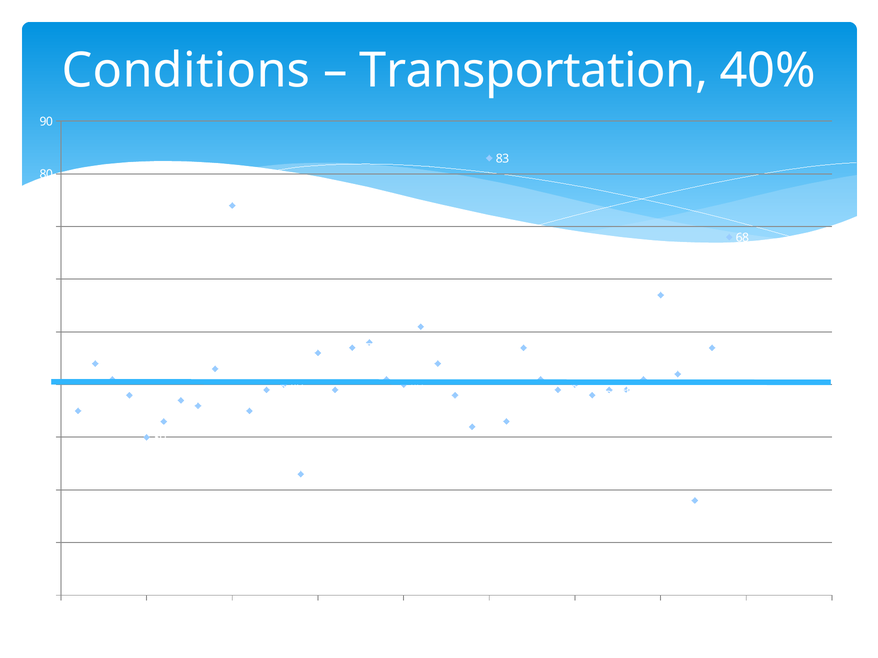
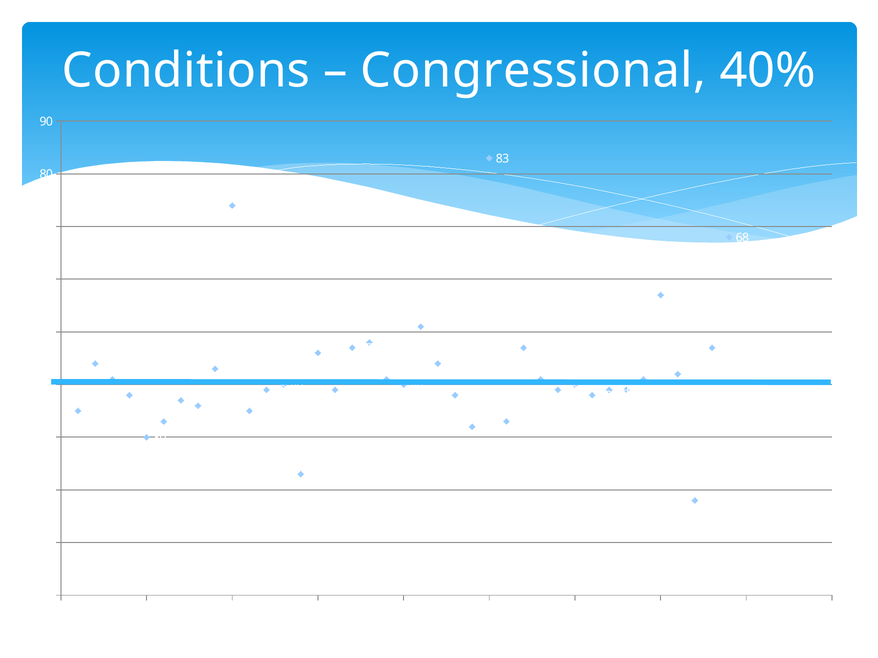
Transportation: Transportation -> Congressional (533, 71)
